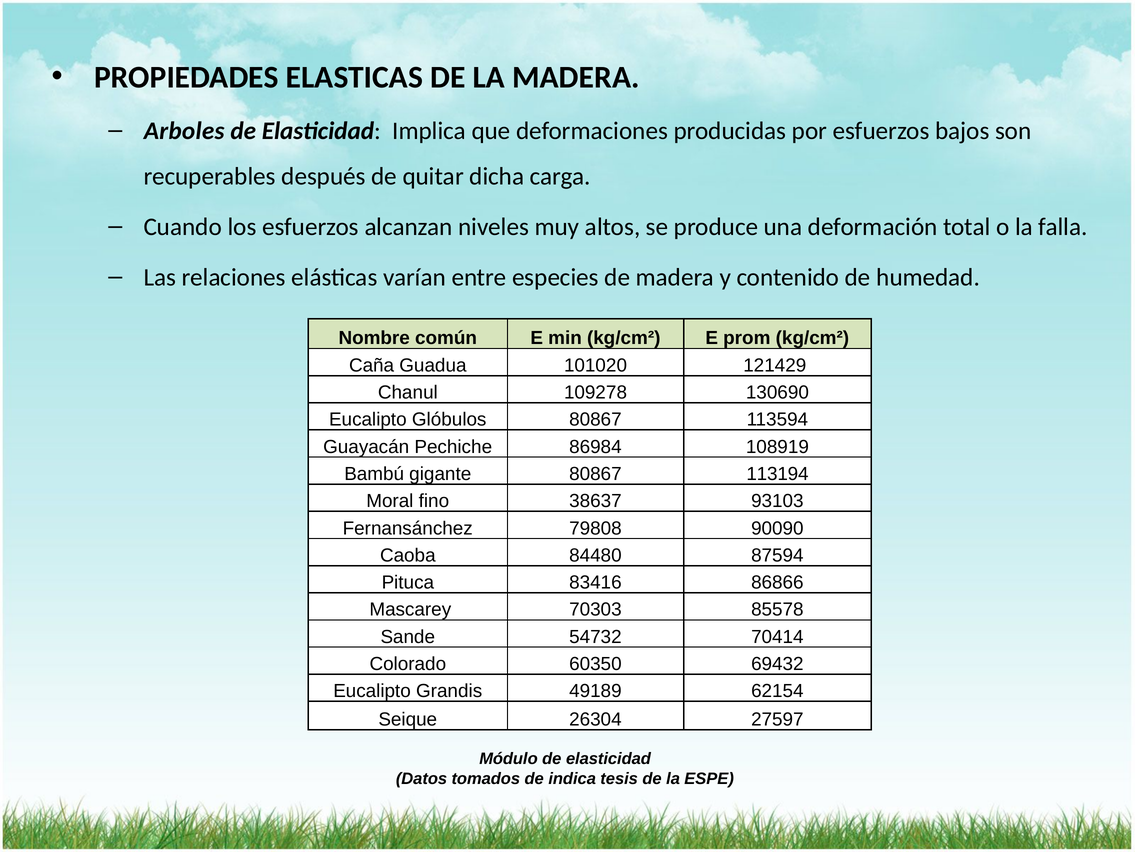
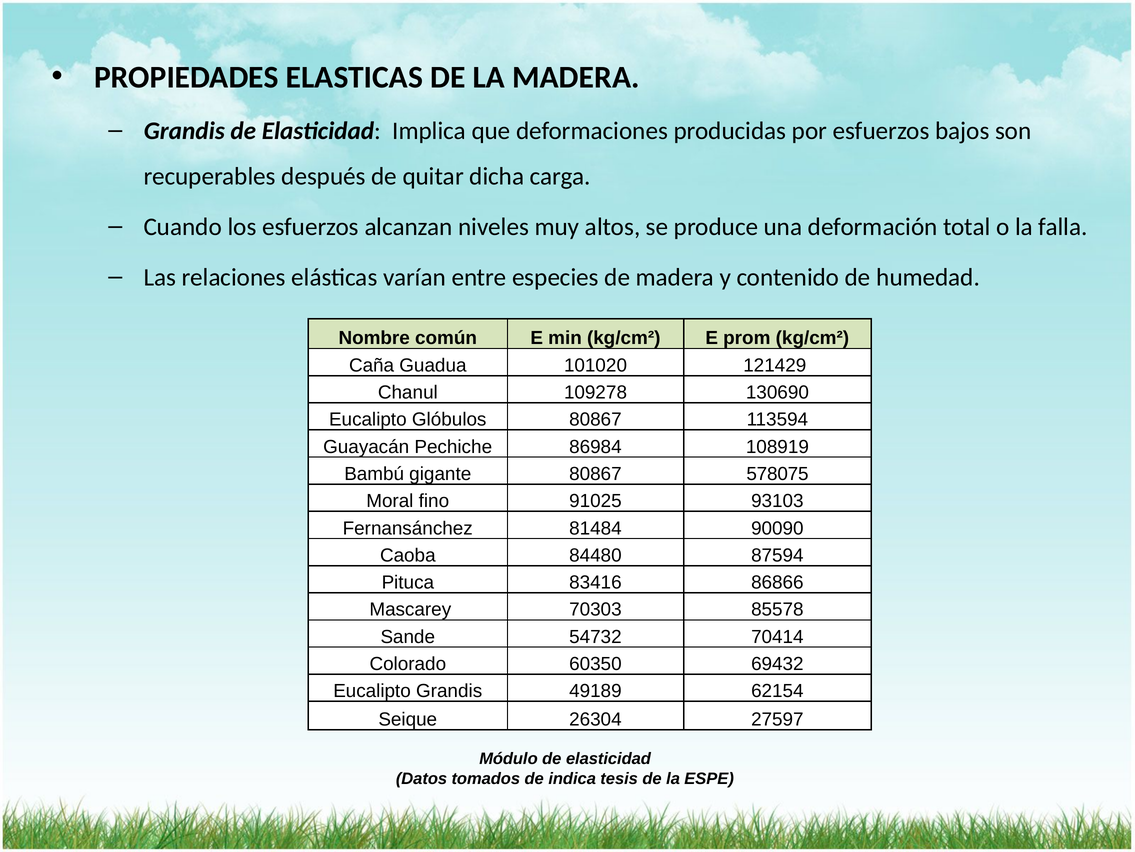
Arboles: Arboles -> Grandis (184, 131)
113194: 113194 -> 578075 (777, 474)
38637: 38637 -> 91025 (595, 501)
79808: 79808 -> 81484 (595, 528)
